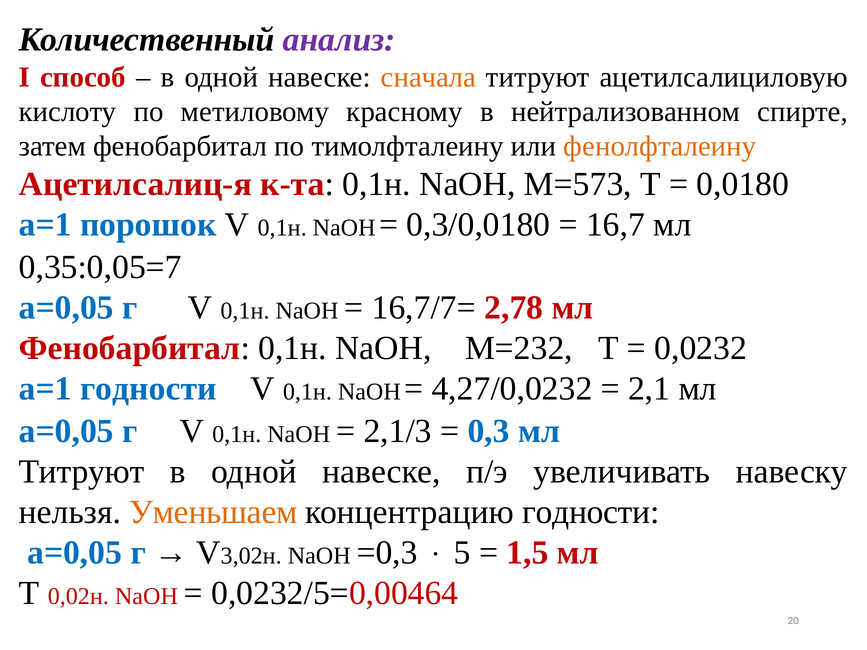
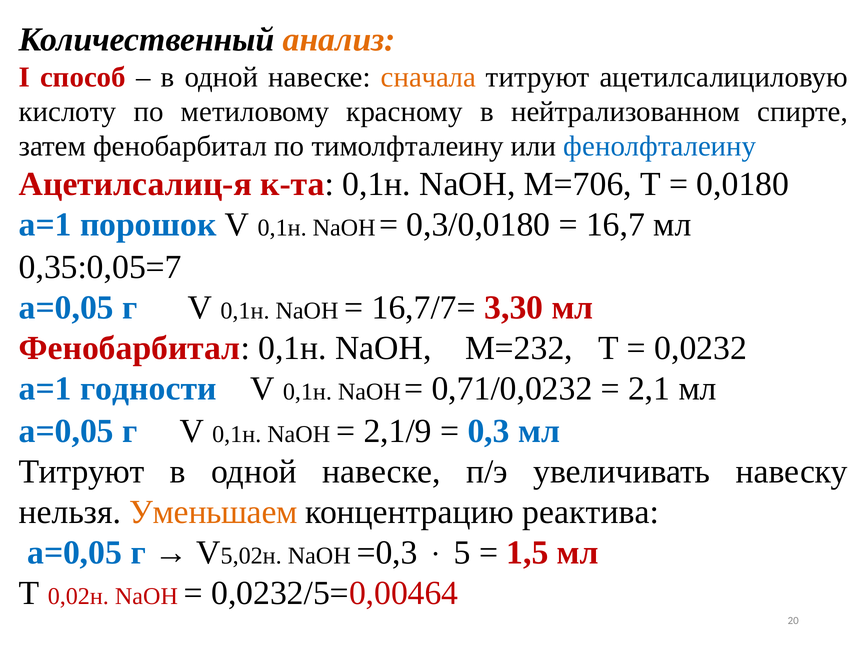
анализ colour: purple -> orange (339, 40)
фенолфталеину colour: orange -> blue (660, 146)
М=573: М=573 -> М=706 (578, 184)
2,78: 2,78 -> 3,30 (514, 308)
4,27/0,0232: 4,27/0,0232 -> 0,71/0,0232 (512, 389)
2,1/3: 2,1/3 -> 2,1/9 (398, 431)
концентрацию годности: годности -> реактива (591, 512)
3,02н: 3,02н -> 5,02н (251, 556)
